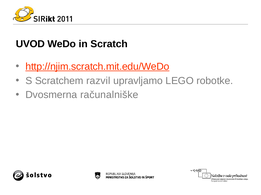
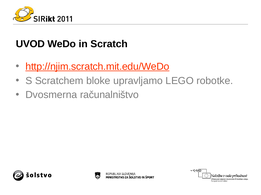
razvil: razvil -> bloke (98, 81)
računalniške: računalniške -> računalništvo (109, 95)
